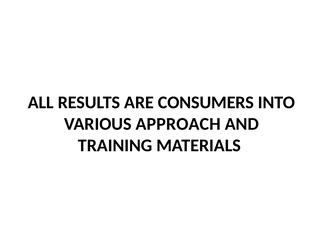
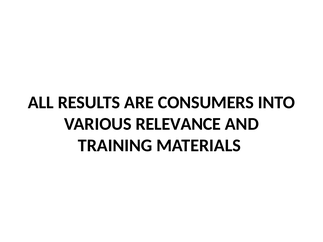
APPROACH: APPROACH -> RELEVANCE (178, 124)
